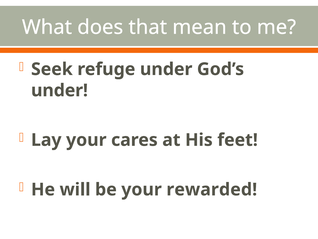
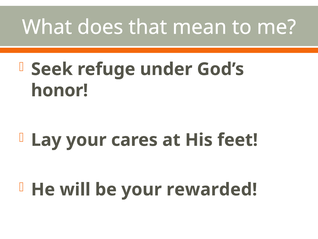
under: under -> honor (59, 90)
